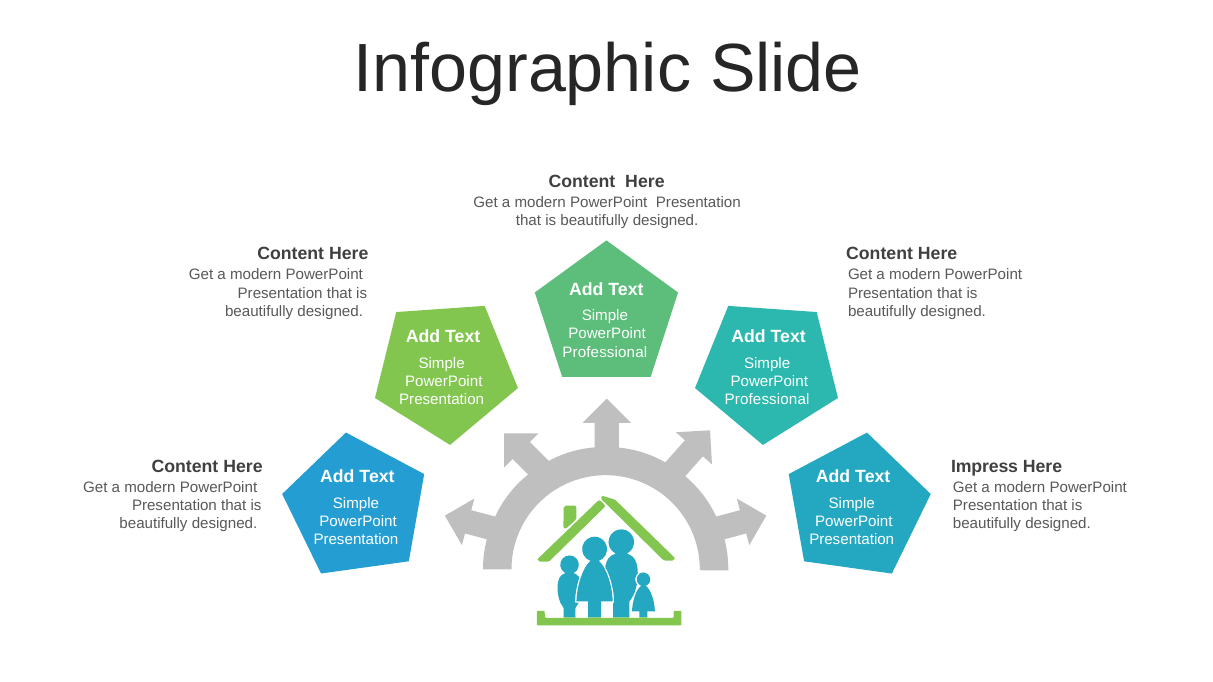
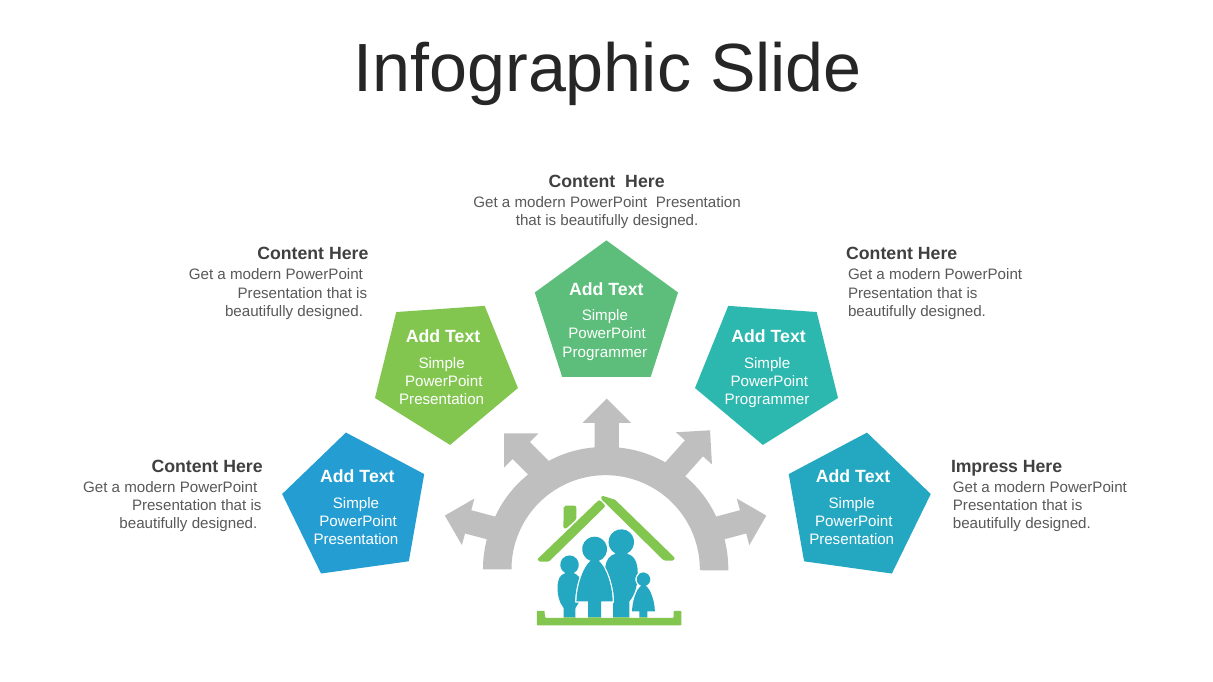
Professional: Professional -> Programmer (605, 352)
Professional: Professional -> Programmer (767, 400)
